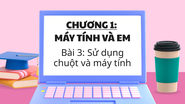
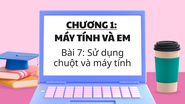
3: 3 -> 7 (81, 53)
